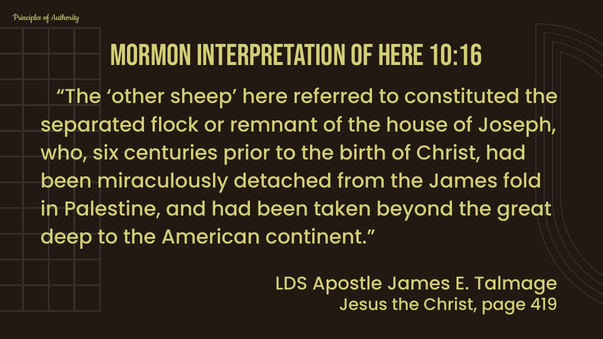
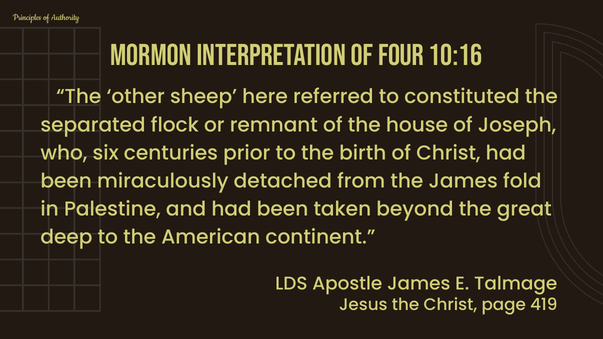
of Here: Here -> Four (401, 55)
